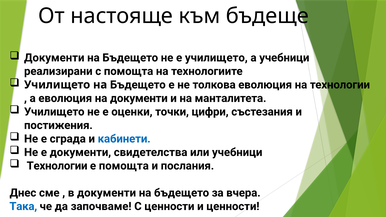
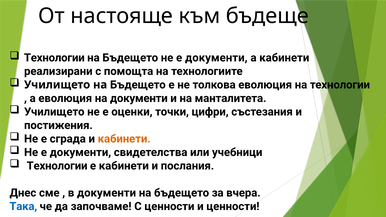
Документи: Документи -> Технологии (54, 58)
Бъдещето не е училището: училището -> документи (216, 58)
а учебници: учебници -> кабинети (284, 58)
кабинети colour: blue -> orange (124, 139)
е помощта: помощта -> кабинети (124, 166)
